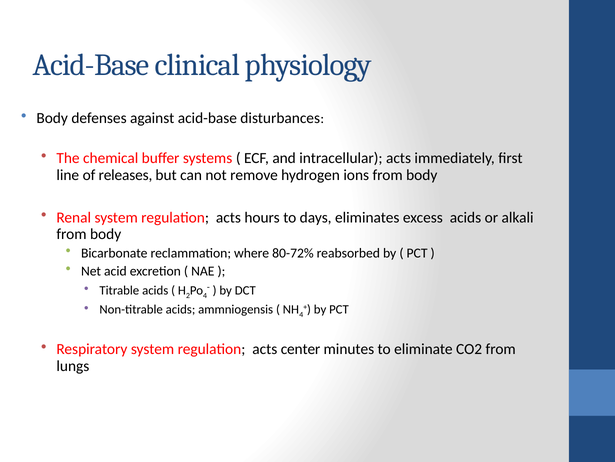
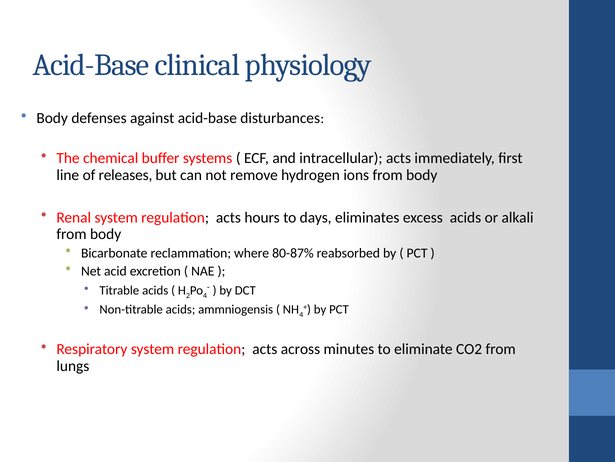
80-72%: 80-72% -> 80-87% (293, 253)
center: center -> across (300, 349)
